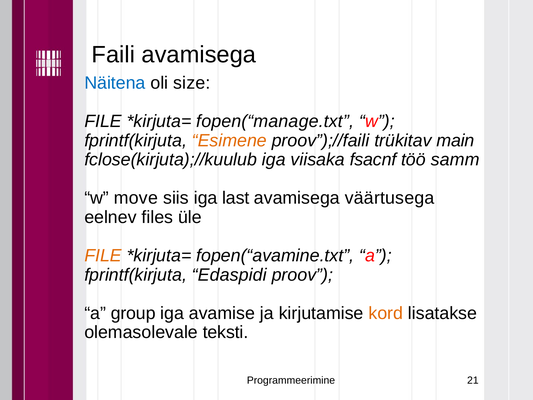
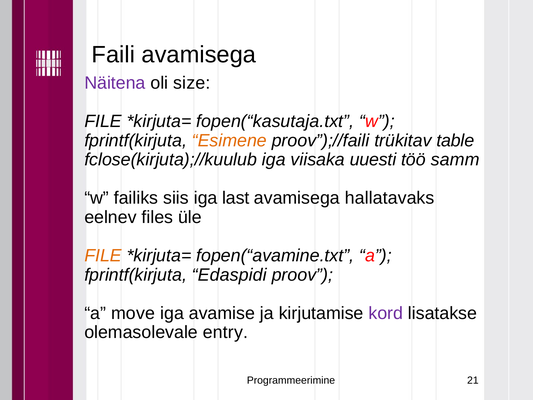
Näitena colour: blue -> purple (115, 83)
fopen(“manage.txt: fopen(“manage.txt -> fopen(“kasutaja.txt (275, 121)
main: main -> table (455, 140)
fsacnf: fsacnf -> uuesti (373, 160)
move: move -> failiks (136, 198)
väärtusega: väärtusega -> hallatavaks (390, 198)
group: group -> move (133, 313)
kord colour: orange -> purple (386, 313)
teksti: teksti -> entry (225, 332)
